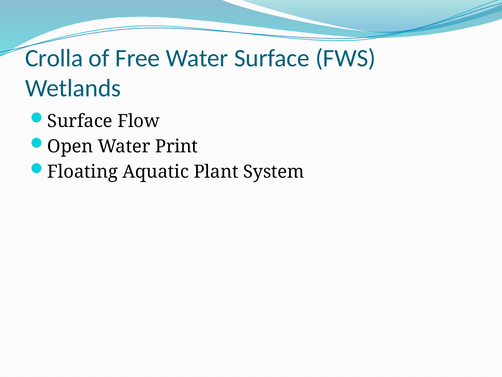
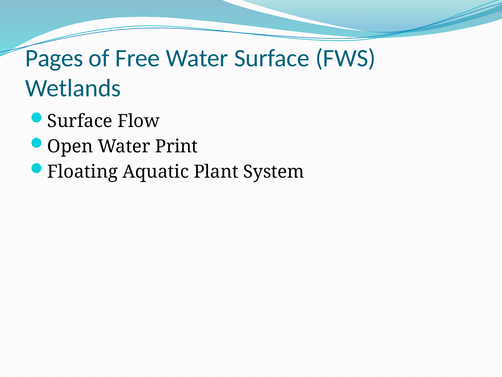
Crolla: Crolla -> Pages (54, 58)
